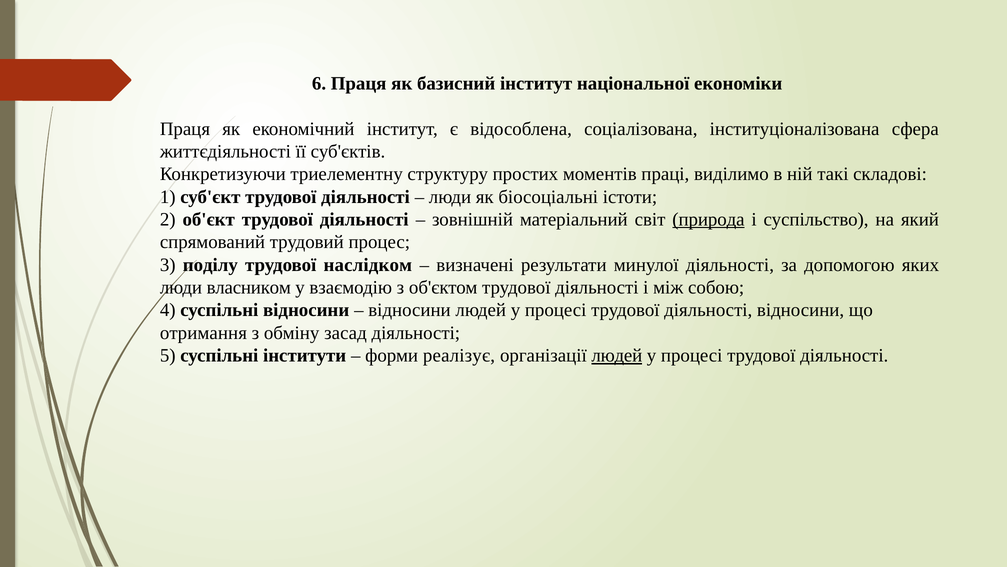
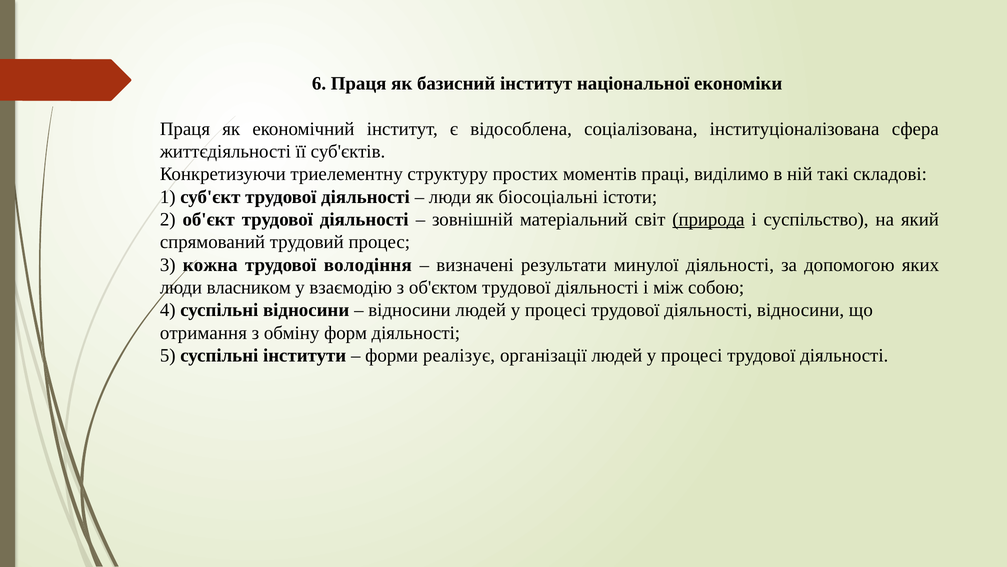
поділу: поділу -> кожна (210, 265)
наслідком: наслідком -> володіння (368, 265)
засад: засад -> форм (346, 333)
людей underline: present -> none (617, 355)
